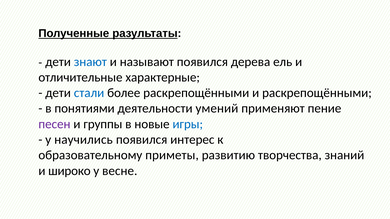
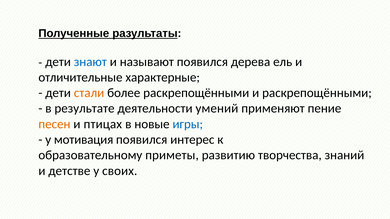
стали colour: blue -> orange (89, 93)
понятиями: понятиями -> результате (85, 109)
песен colour: purple -> orange (54, 124)
группы: группы -> птицах (103, 124)
научились: научились -> мотивация (84, 140)
широко: широко -> детстве (69, 171)
весне: весне -> своих (120, 171)
